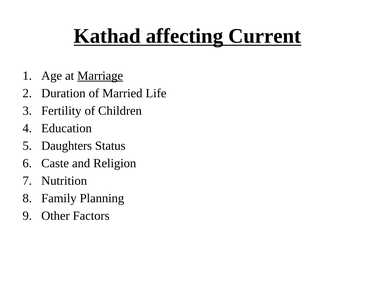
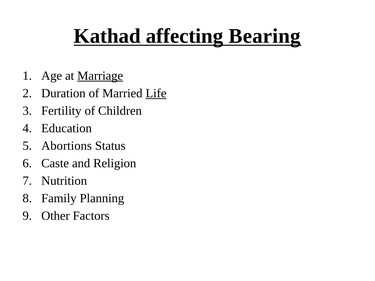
Current: Current -> Bearing (265, 36)
Life underline: none -> present (156, 93)
Daughters: Daughters -> Abortions (67, 146)
